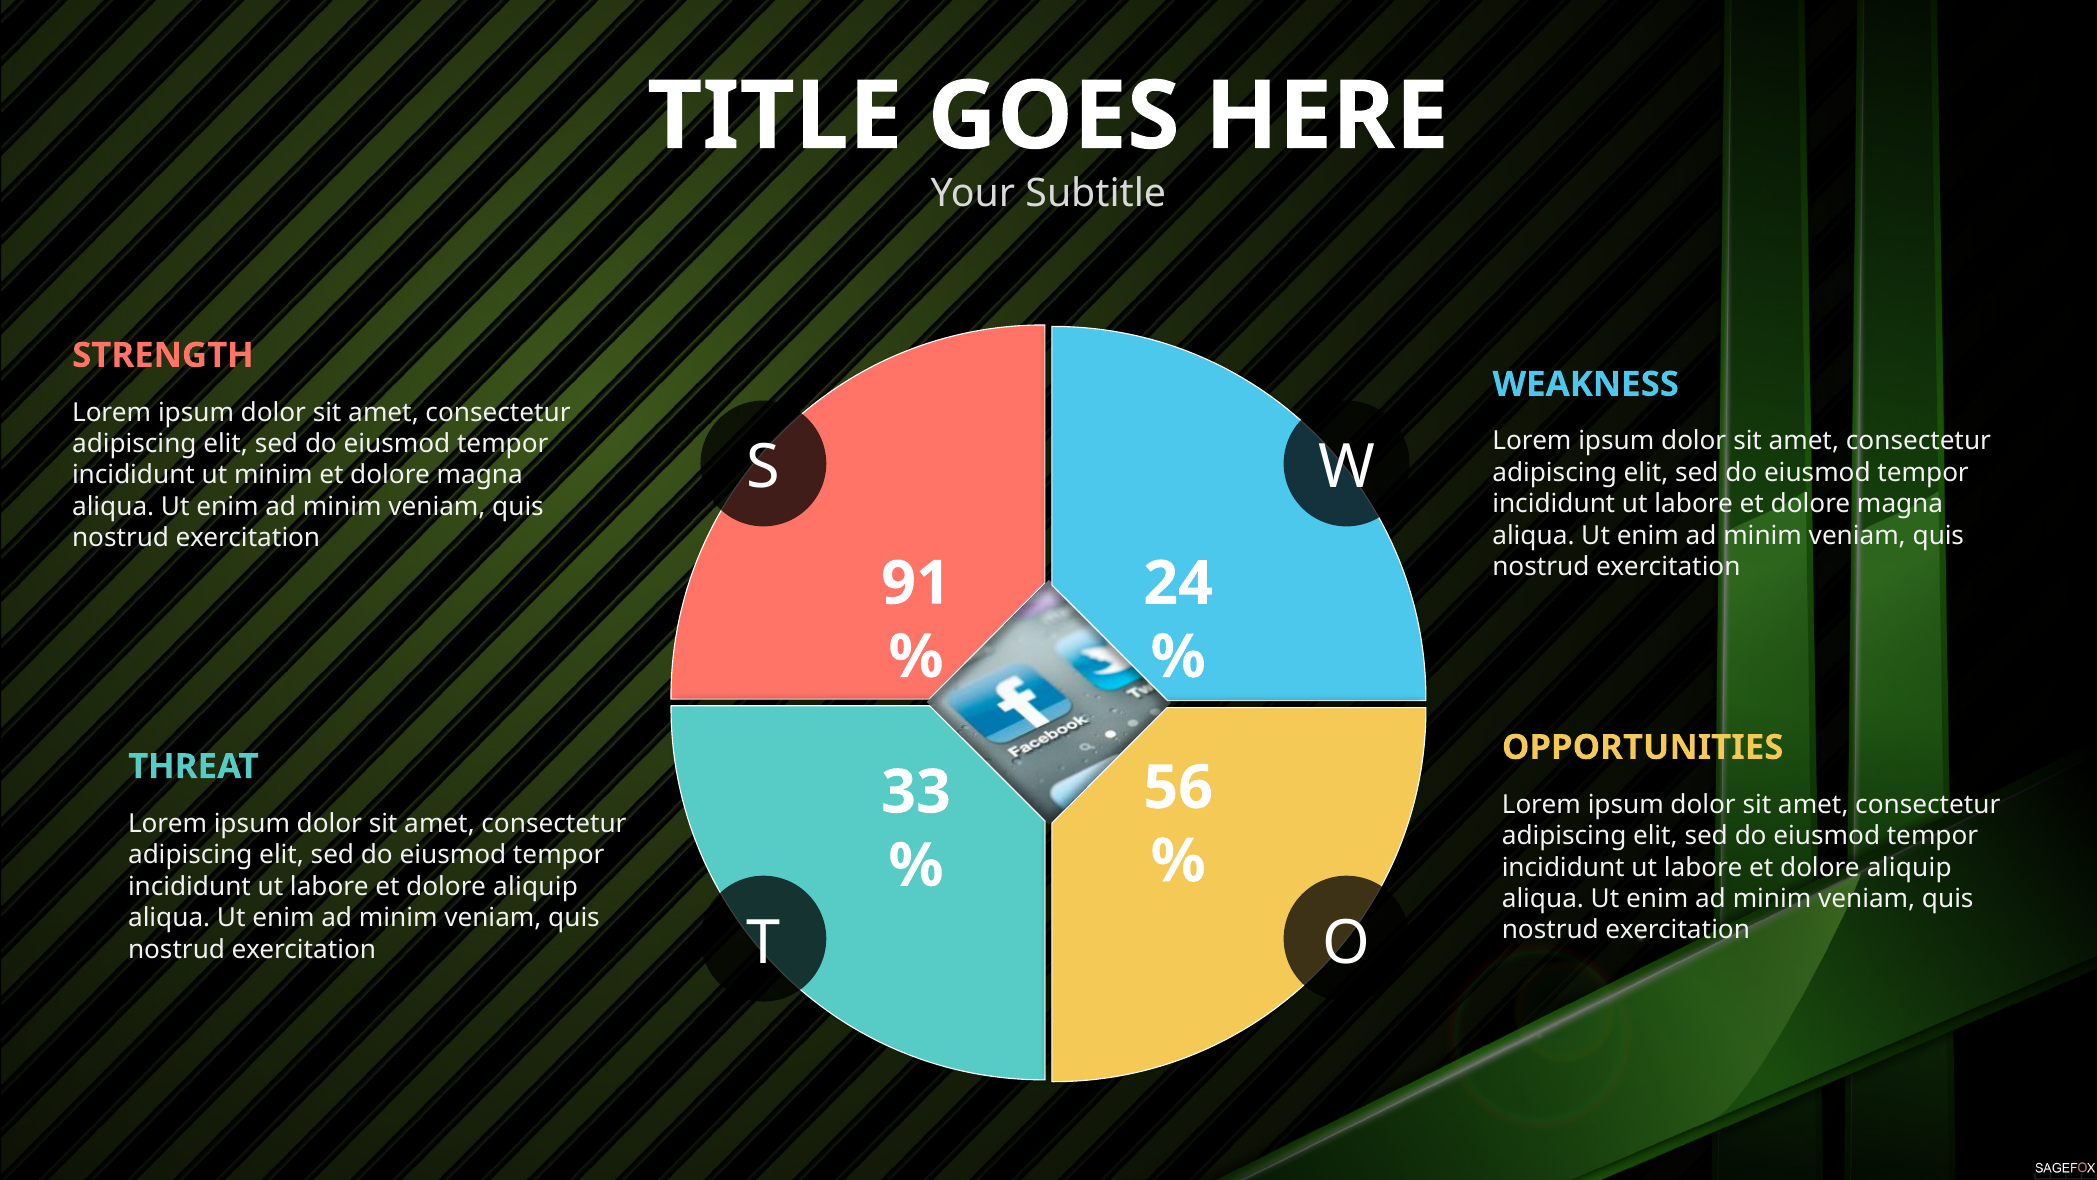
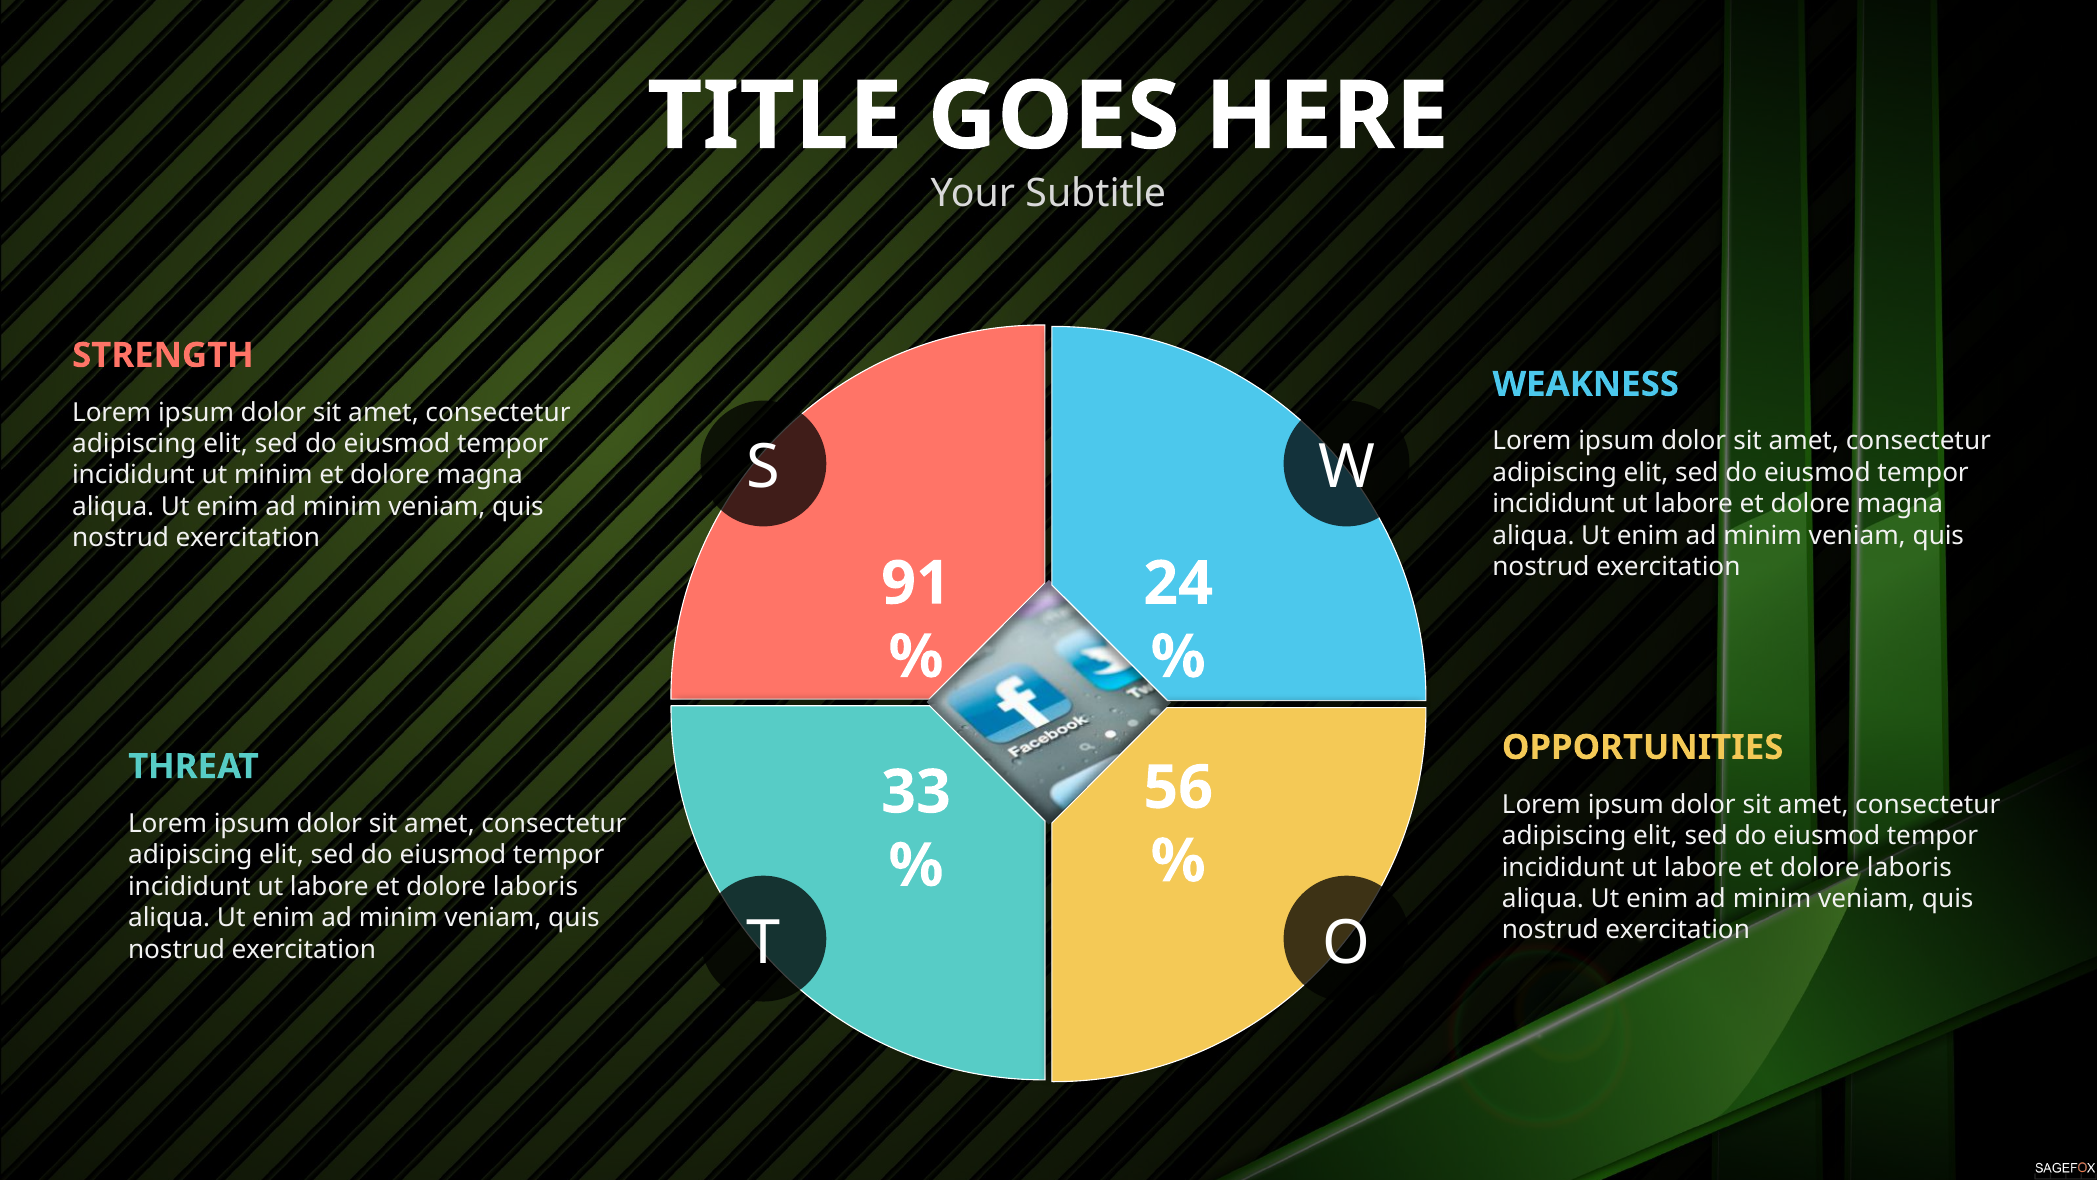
aliquip: aliquip -> laboris (1909, 867)
aliquip: aliquip -> laboris (536, 886)
